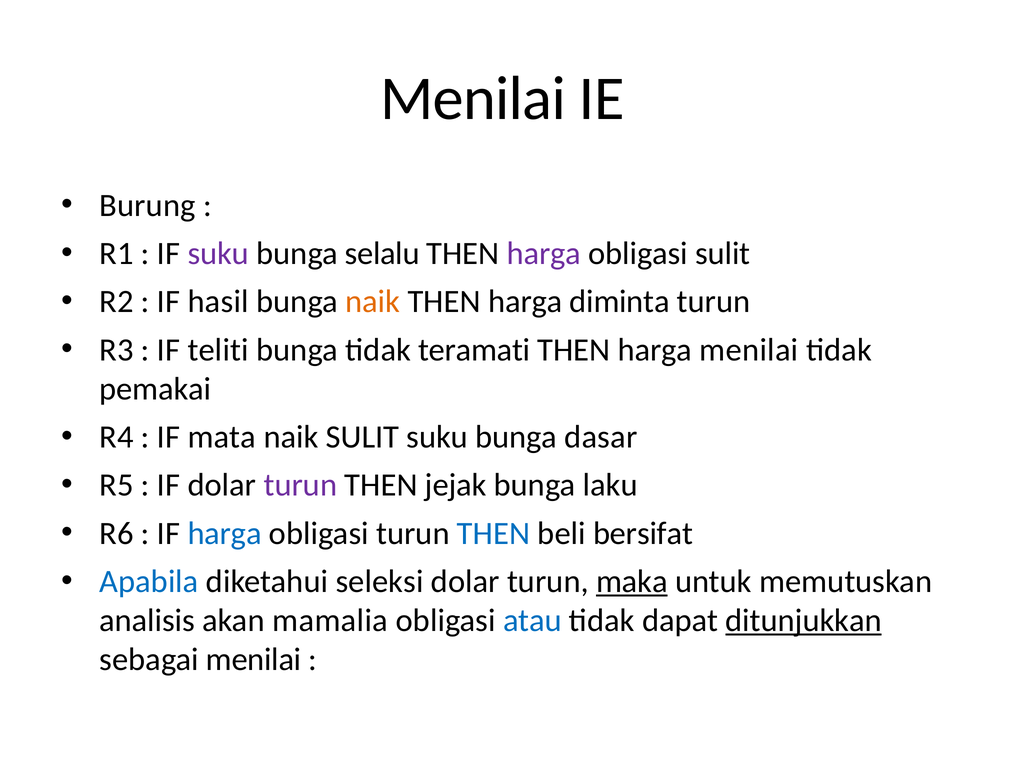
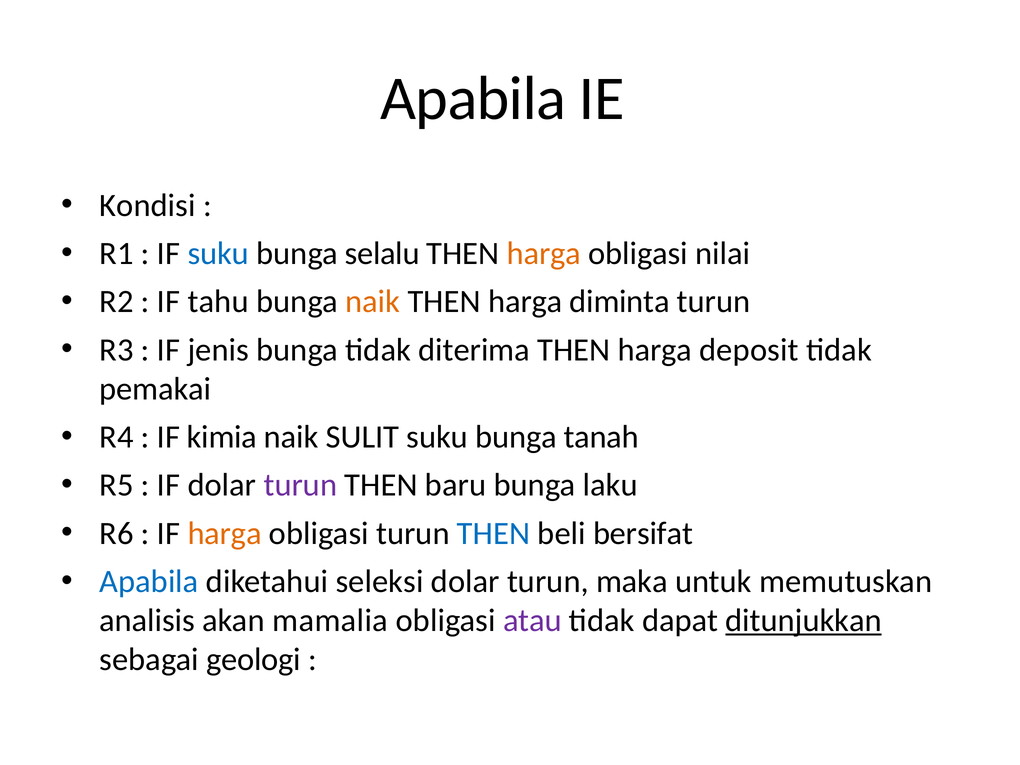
Menilai: Menilai -> Apabila (473, 99)
Burung: Burung -> Kondisi (148, 205)
suku colour: purple -> blue (218, 254)
harga colour: purple -> orange (544, 254)
obligasi sulit: sulit -> nilai (723, 254)
hasil: hasil -> tahu (218, 302)
teliti: teliti -> jenis (218, 350)
teramati: teramati -> diterima (474, 350)
harga menilai: menilai -> deposit (749, 350)
mata: mata -> kimia (222, 437)
dasar: dasar -> tanah (601, 437)
jejak: jejak -> baru (456, 485)
harga colour: blue -> orange (225, 533)
maka underline: present -> none (632, 582)
atau colour: blue -> purple (532, 621)
sebagai menilai: menilai -> geologi (254, 660)
